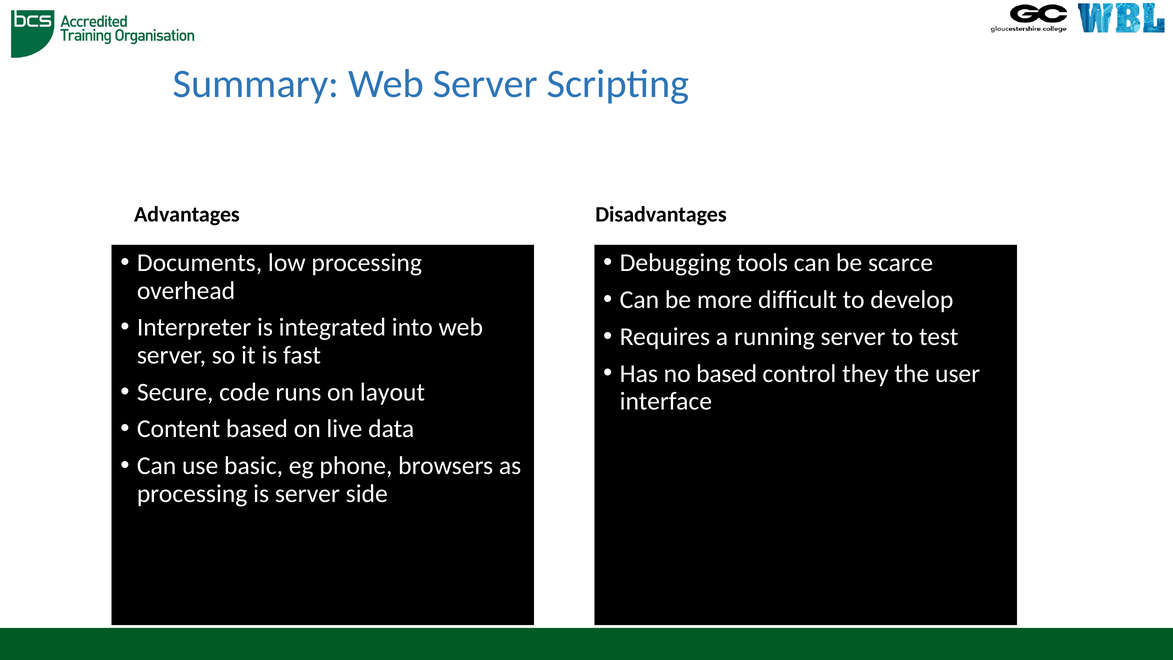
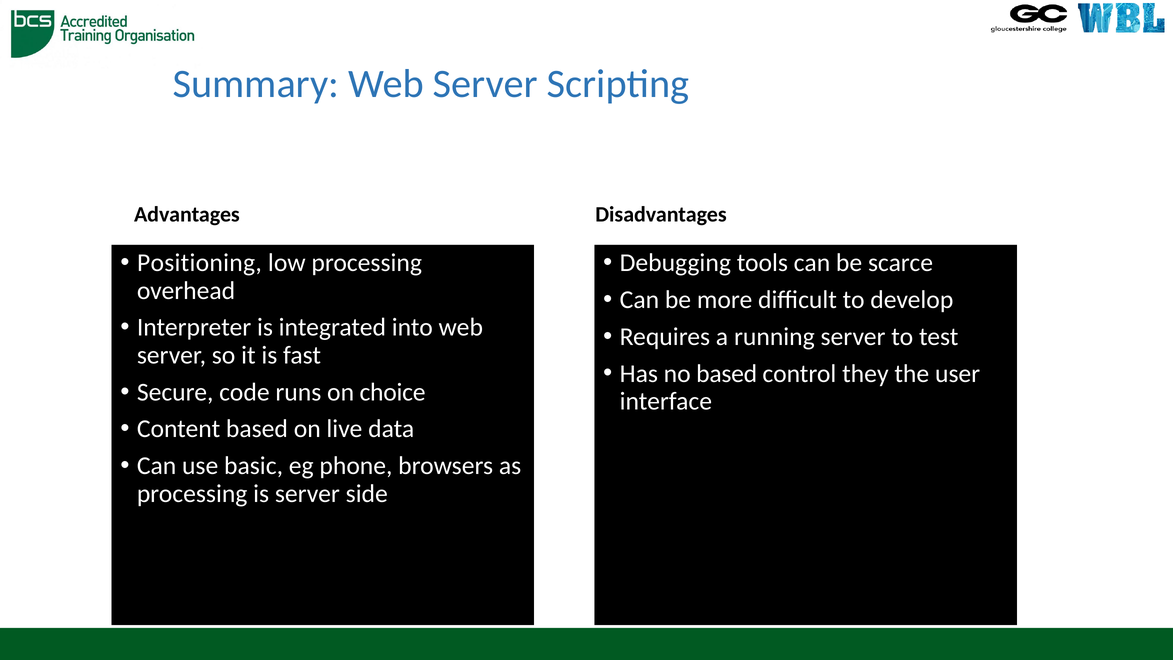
Documents: Documents -> Positioning (199, 263)
layout: layout -> choice (393, 392)
